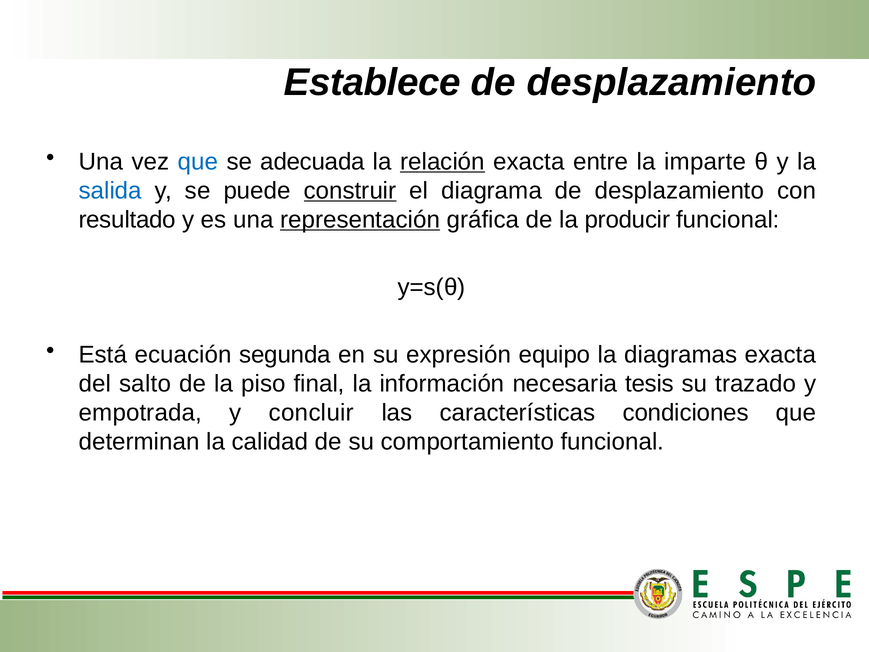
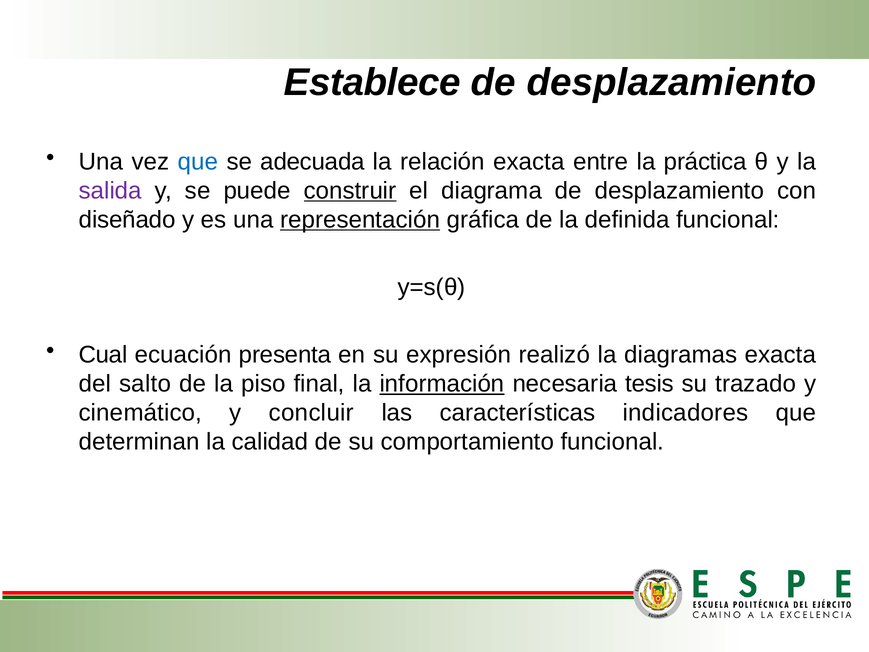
relación underline: present -> none (442, 162)
imparte: imparte -> práctica (705, 162)
salida colour: blue -> purple (110, 191)
resultado: resultado -> diseñado (127, 220)
producir: producir -> definida (627, 220)
Está: Está -> Cual (103, 355)
segunda: segunda -> presenta (285, 355)
equipo: equipo -> realizó (554, 355)
información underline: none -> present (442, 384)
empotrada: empotrada -> cinemático (140, 413)
condiciones: condiciones -> indicadores (686, 413)
